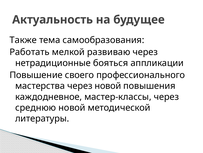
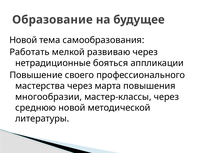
Актуальность: Актуальность -> Образование (52, 20)
Также: Также -> Новой (23, 40)
через новой: новой -> марта (108, 86)
каждодневное: каждодневное -> многообразии (49, 96)
